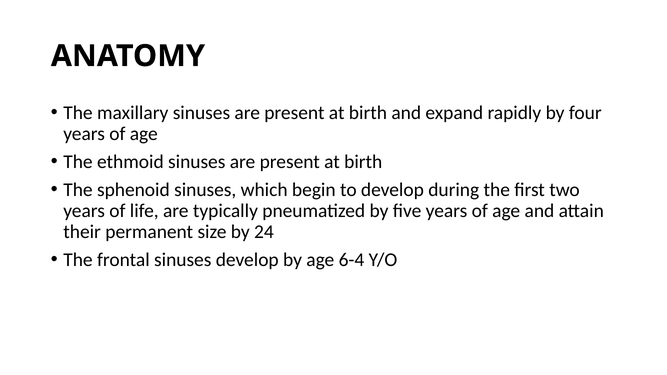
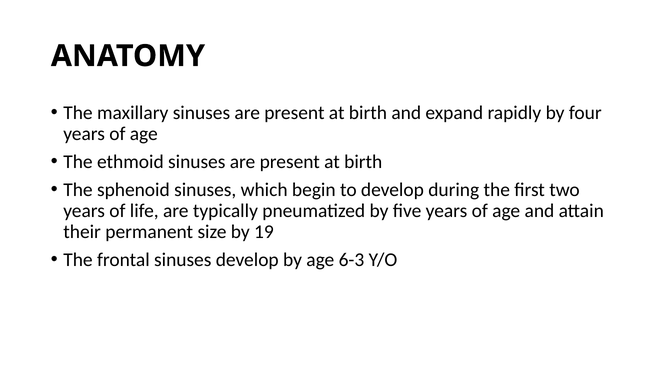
24: 24 -> 19 (264, 232)
6-4: 6-4 -> 6-3 (351, 260)
